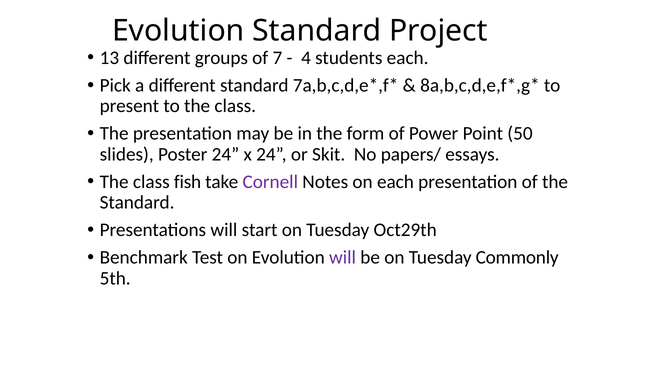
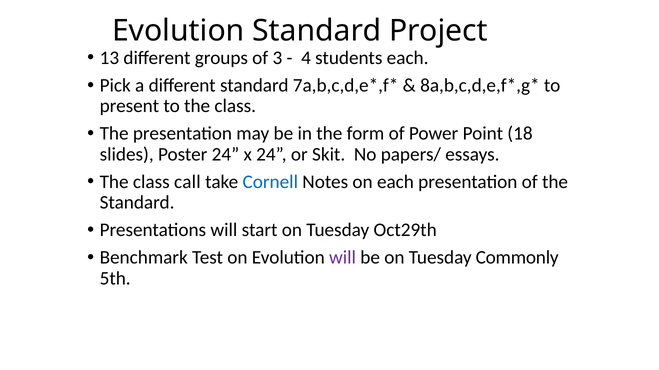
7: 7 -> 3 (277, 58)
50: 50 -> 18 (520, 134)
fish: fish -> call (187, 182)
Cornell colour: purple -> blue (270, 182)
